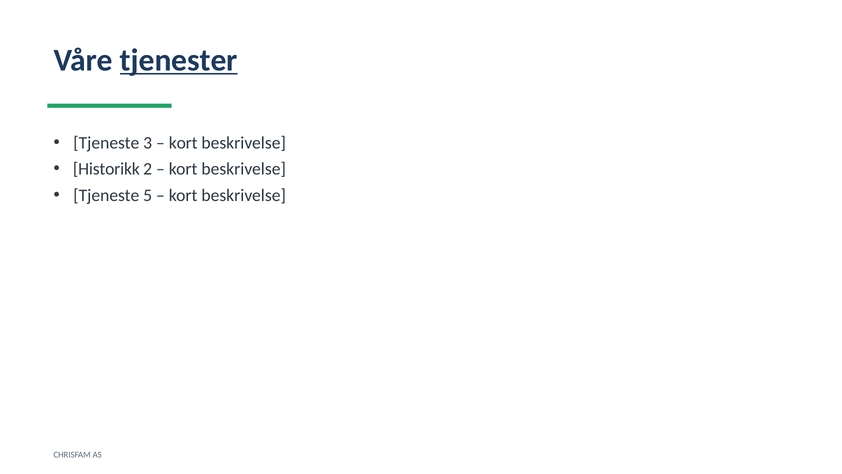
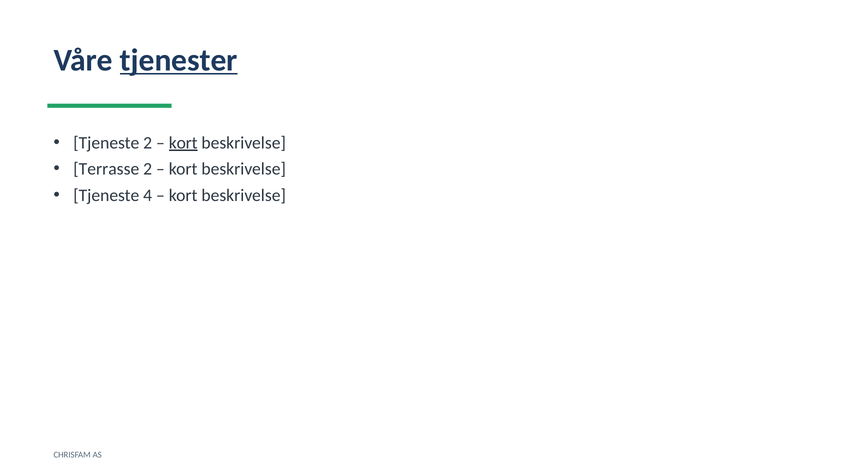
Tjeneste 3: 3 -> 2 (148, 143)
kort underline: none -> present (183, 143)
Historikk: Historikk -> Terrasse (106, 169)
5: 5 -> 4 (148, 195)
